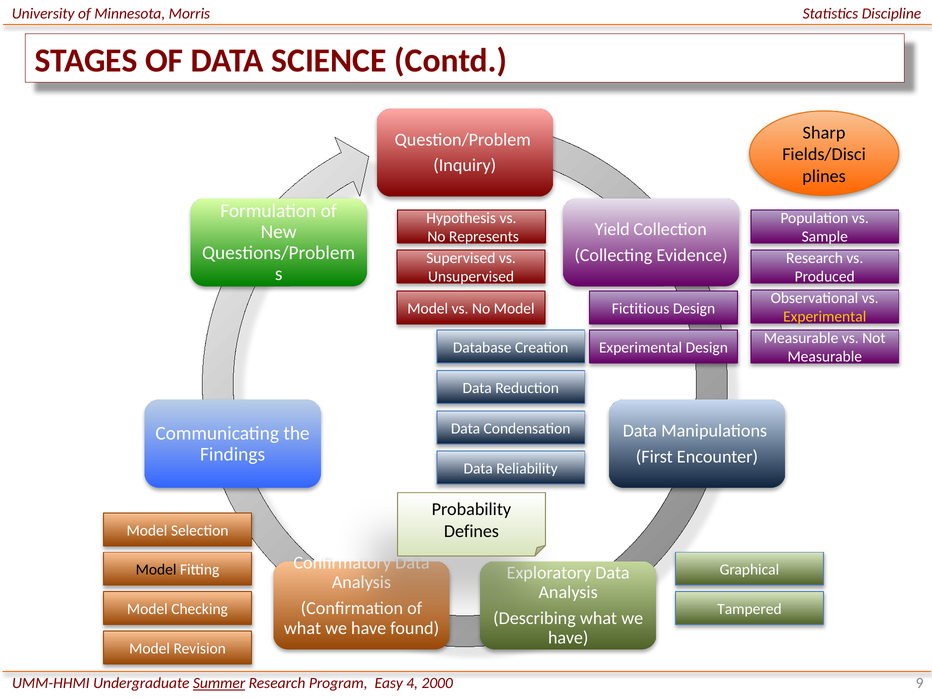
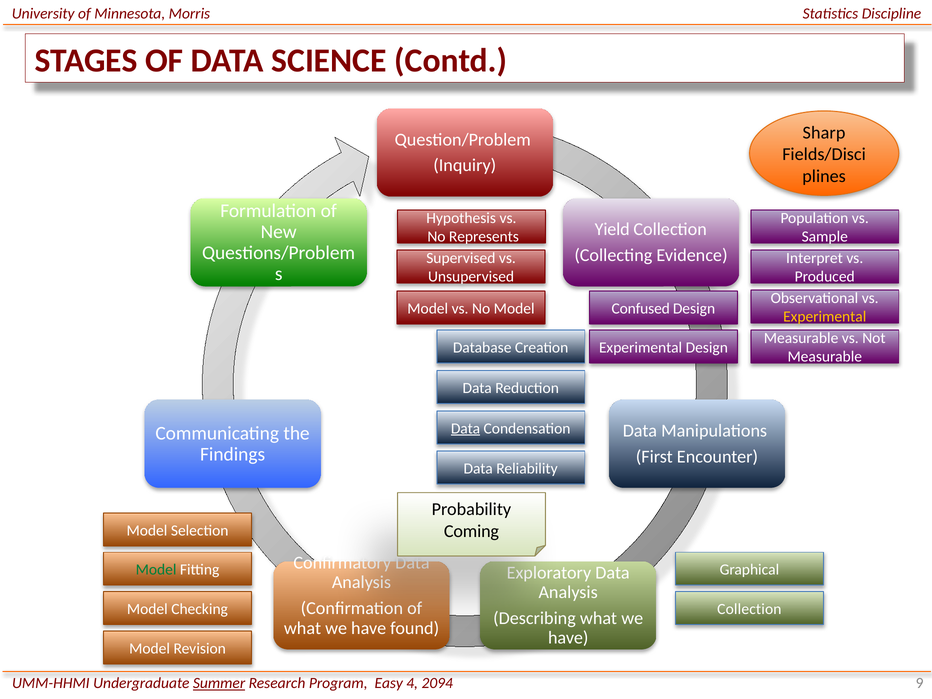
Research: Research -> Interpret (814, 258)
Fictitious: Fictitious -> Confused (641, 308)
Data underline: none -> present (466, 428)
Defines: Defines -> Coming (471, 531)
Model colour: black -> green (156, 570)
Tampered: Tampered -> Collection (749, 609)
2000: 2000 -> 2094 (437, 683)
